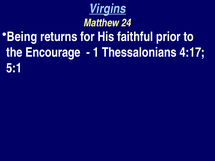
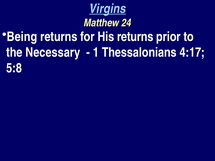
His faithful: faithful -> returns (135, 37)
Encourage: Encourage -> Necessary (53, 53)
5:1: 5:1 -> 5:8 (14, 68)
